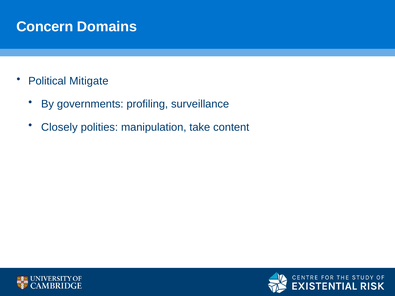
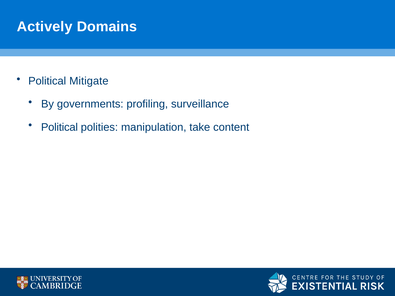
Concern: Concern -> Actively (45, 27)
Closely: Closely -> Political (59, 127)
